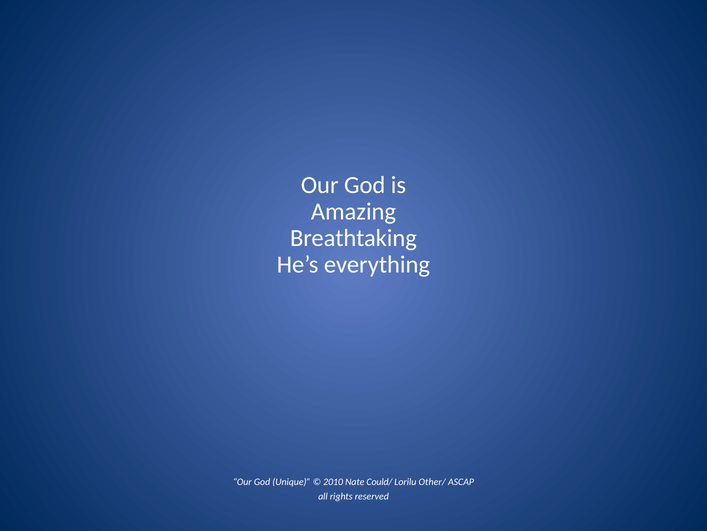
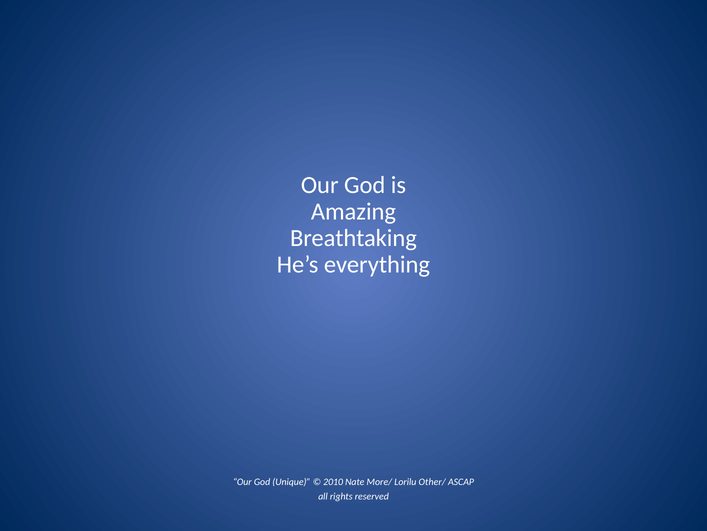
Could/: Could/ -> More/ (379, 481)
